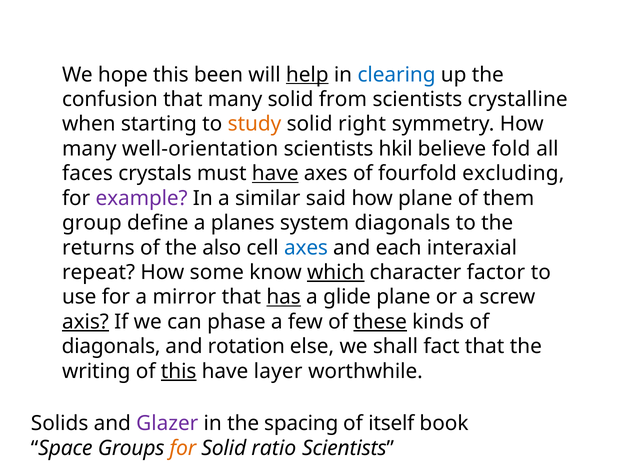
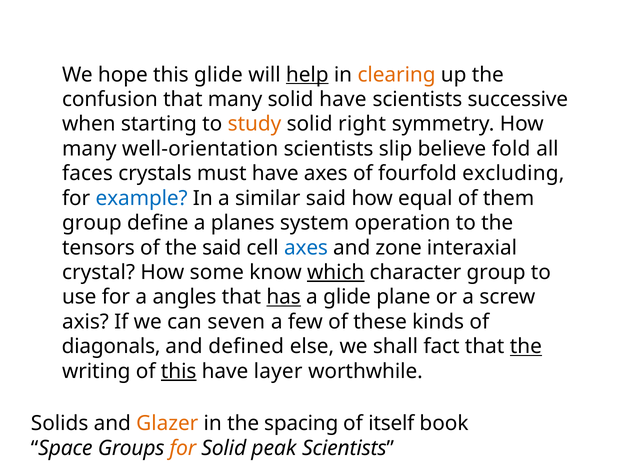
this been: been -> glide (218, 75)
clearing colour: blue -> orange (397, 75)
solid from: from -> have (343, 99)
crystalline: crystalline -> successive (518, 99)
hkil: hkil -> slip (396, 149)
have underline: present -> none (275, 174)
example colour: purple -> blue (142, 198)
how plane: plane -> equal (425, 198)
system diagonals: diagonals -> operation (402, 223)
returns: returns -> tensors (98, 248)
the also: also -> said (222, 248)
each: each -> zone (399, 248)
repeat: repeat -> crystal (99, 272)
character factor: factor -> group (496, 272)
mirror: mirror -> angles (184, 297)
axis underline: present -> none (85, 322)
phase: phase -> seven (236, 322)
these underline: present -> none (380, 322)
rotation: rotation -> defined (246, 347)
the underline: none -> present (526, 347)
Glazer colour: purple -> orange (167, 423)
ratio: ratio -> peak (274, 448)
